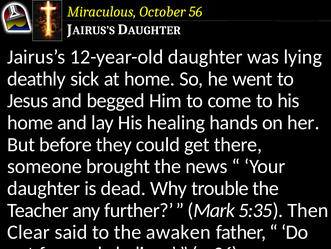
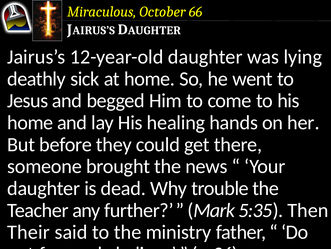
56: 56 -> 66 (196, 12)
Clear: Clear -> Their (29, 232)
awaken: awaken -> ministry (179, 232)
